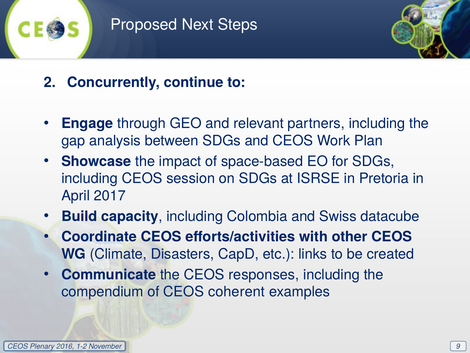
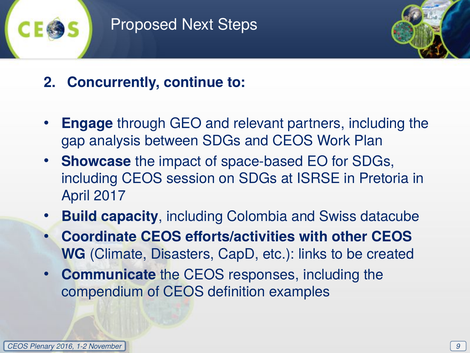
coherent: coherent -> definition (237, 291)
